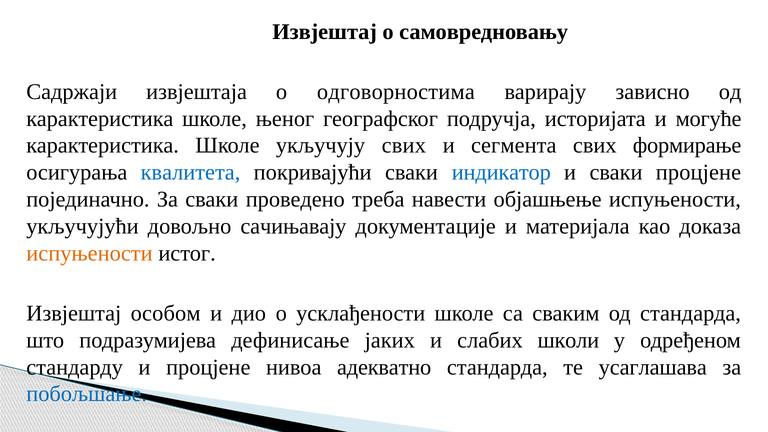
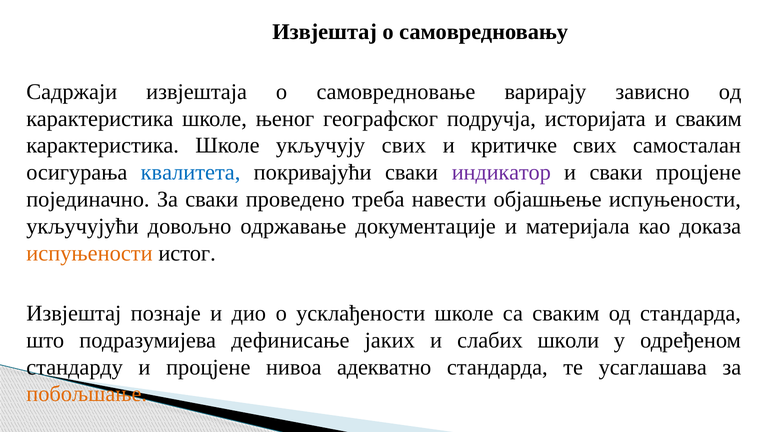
одговорностима: одговорностима -> самовредновање (396, 92)
и могуће: могуће -> сваким (709, 119)
сегмента: сегмента -> критичке (514, 146)
формирање: формирање -> самосталан (687, 146)
индикатор colour: blue -> purple (501, 172)
сачињавају: сачињавају -> одржавање (293, 226)
особом: особом -> познаје (166, 313)
побољшање colour: blue -> orange (87, 394)
